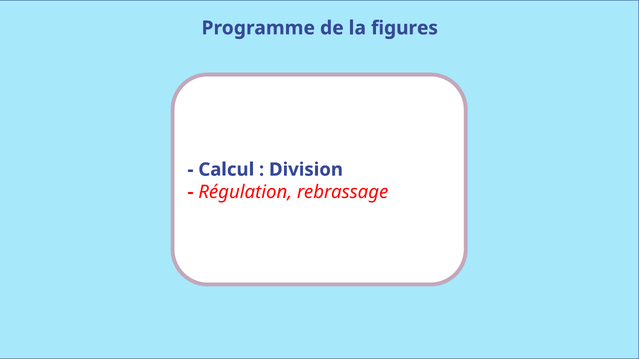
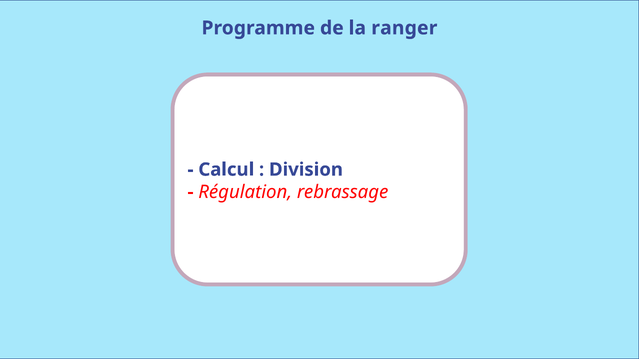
figures: figures -> ranger (404, 28)
